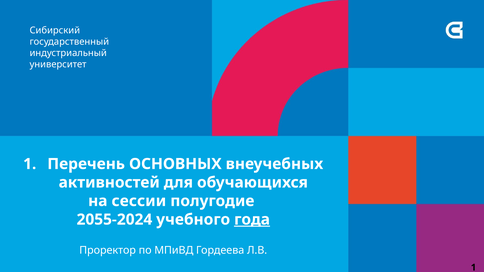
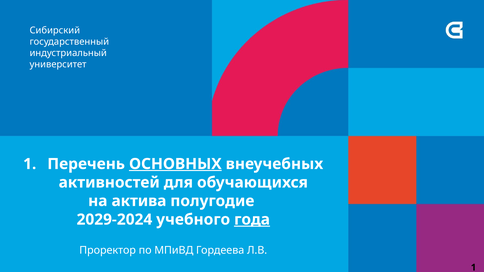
ОСНОВНЫХ underline: none -> present (175, 164)
сессии: сессии -> актива (139, 201)
2055-2024: 2055-2024 -> 2029-2024 (114, 220)
